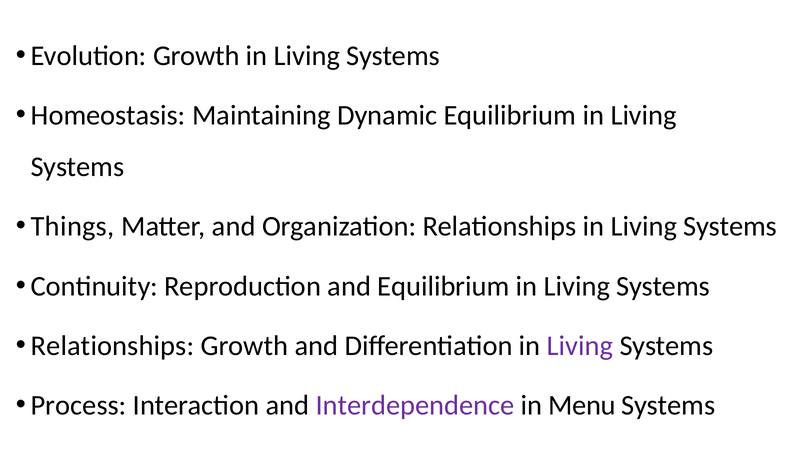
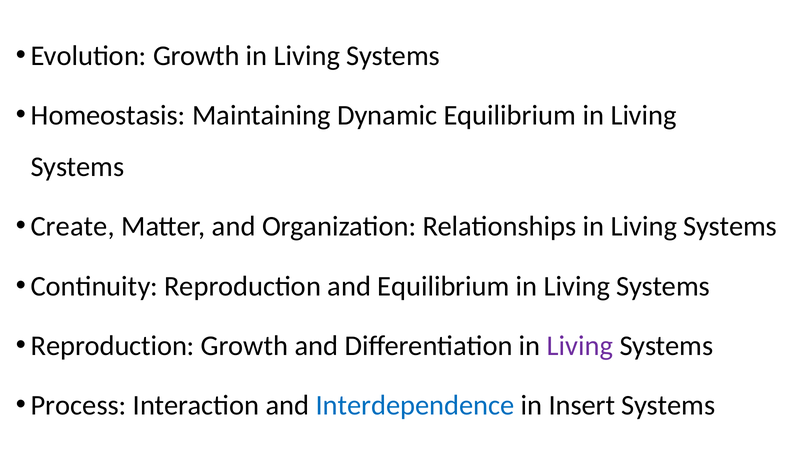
Things: Things -> Create (73, 226)
Relationships: Relationships -> Reproduction (113, 346)
Interdependence colour: purple -> blue (415, 405)
Menu: Menu -> Insert (582, 405)
